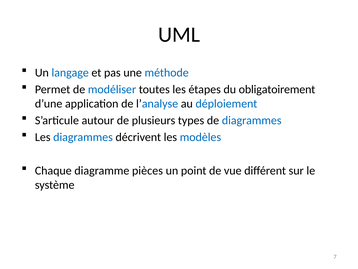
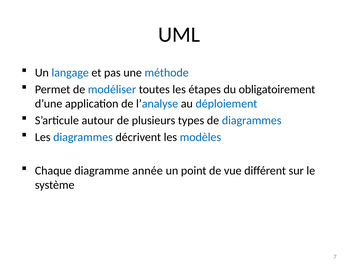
pièces: pièces -> année (147, 170)
